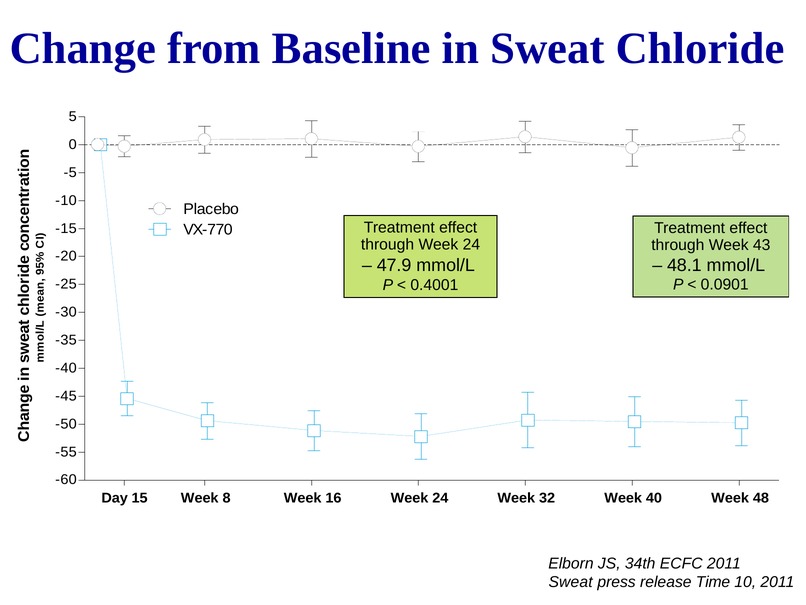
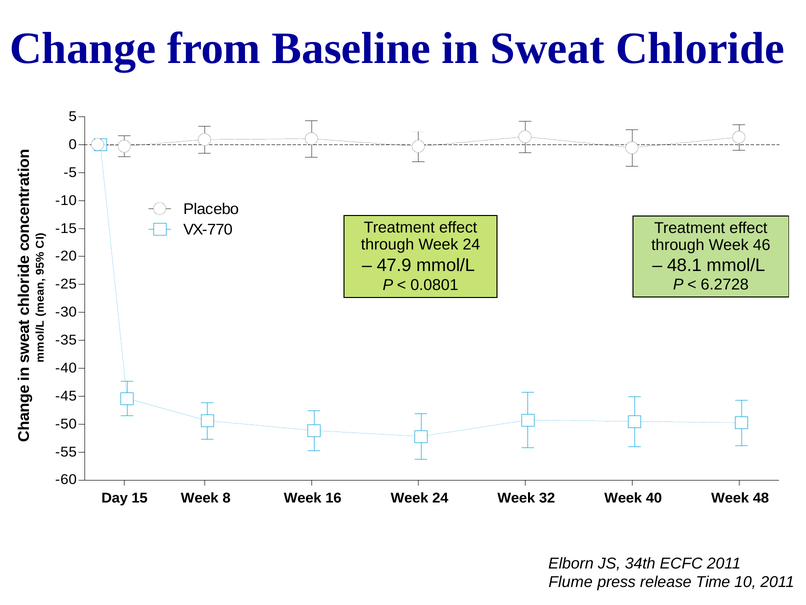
43: 43 -> 46 (762, 245)
0.0901: 0.0901 -> 6.2728 (725, 285)
0.4001: 0.4001 -> 0.0801 (434, 285)
Sweat: Sweat -> Flume (571, 582)
